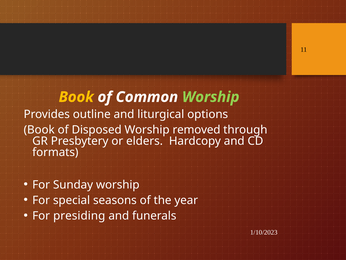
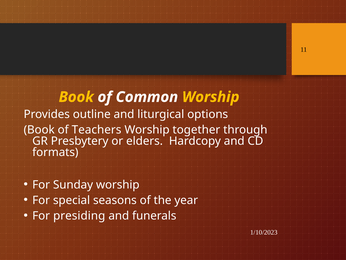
Worship colour: light green -> yellow (211, 97)
Disposed: Disposed -> Teachers (97, 130)
removed: removed -> together (196, 130)
